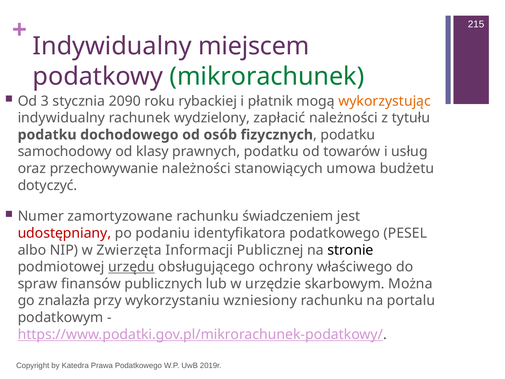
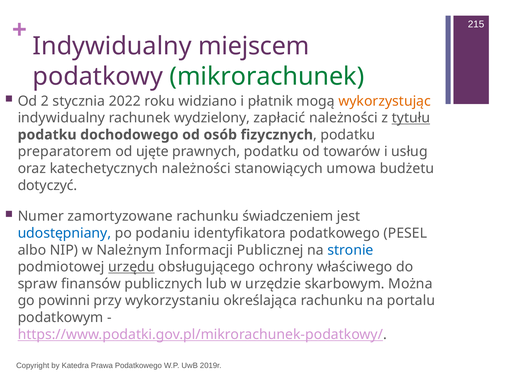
3: 3 -> 2 (45, 101)
2090: 2090 -> 2022 (125, 101)
rybackiej: rybackiej -> widziano (208, 101)
tytułu underline: none -> present (411, 118)
samochodowy: samochodowy -> preparatorem (65, 152)
klasy: klasy -> ujęte (152, 152)
przechowywanie: przechowywanie -> katechetycznych (104, 168)
udostępniany colour: red -> blue (64, 233)
Zwierzęta: Zwierzęta -> Należnym (129, 250)
stronie colour: black -> blue (351, 250)
znalazła: znalazła -> powinni (64, 300)
wzniesiony: wzniesiony -> określająca (260, 300)
